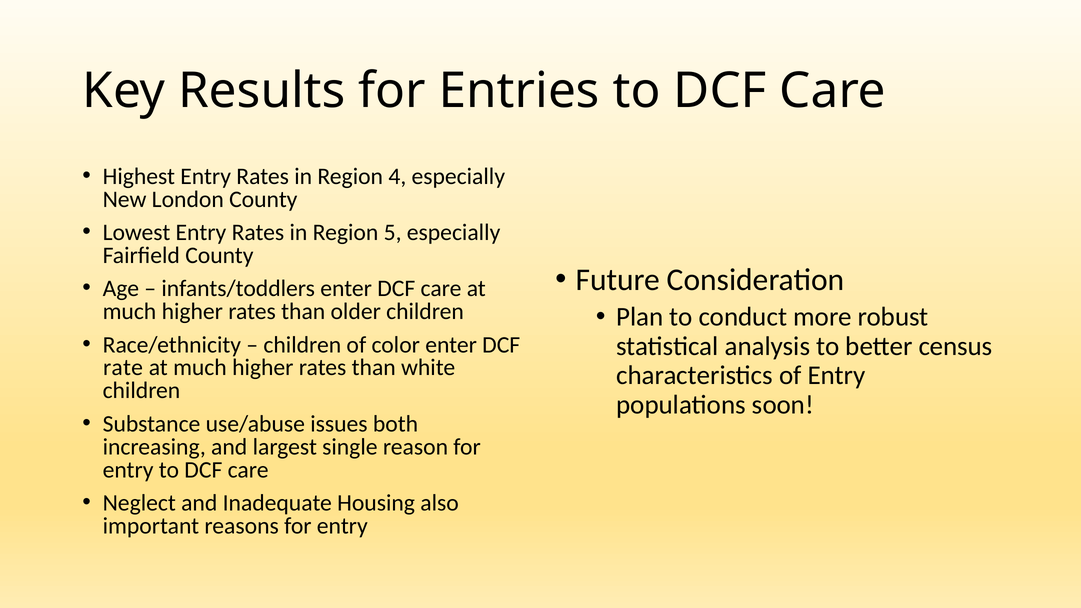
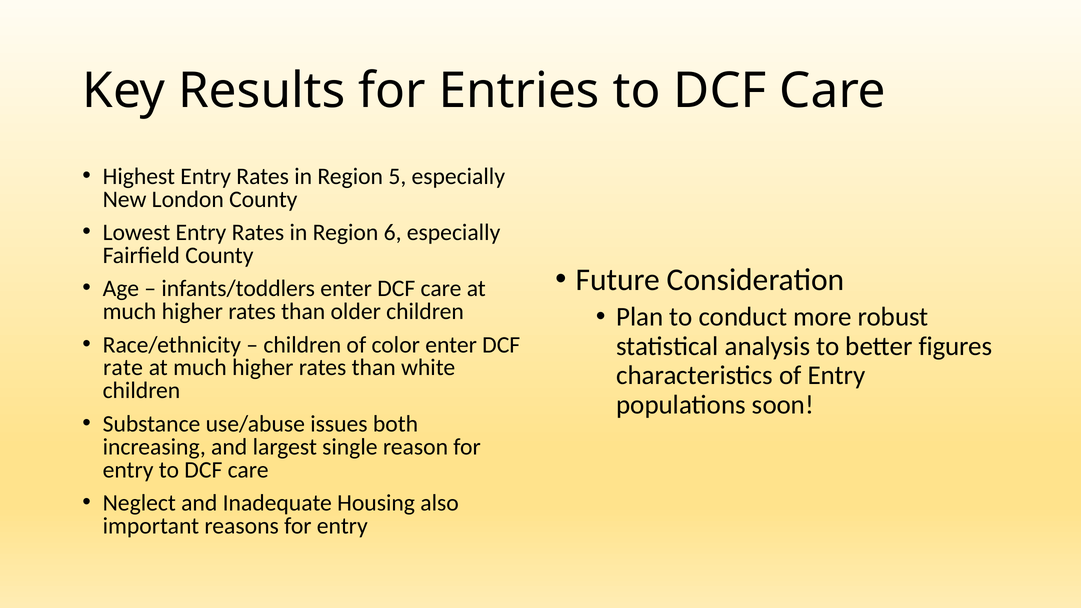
4: 4 -> 5 (397, 176)
5: 5 -> 6 (393, 233)
census: census -> figures (955, 346)
